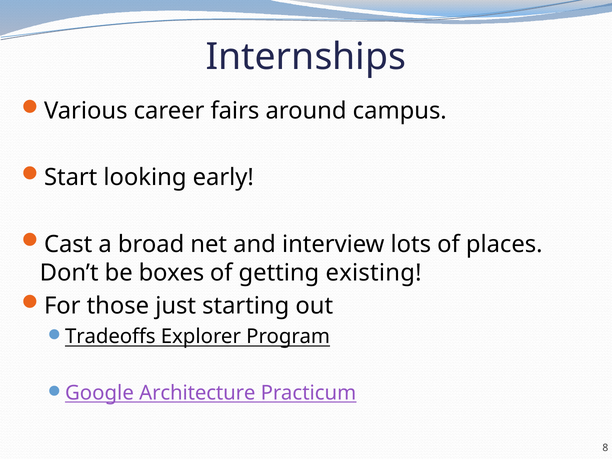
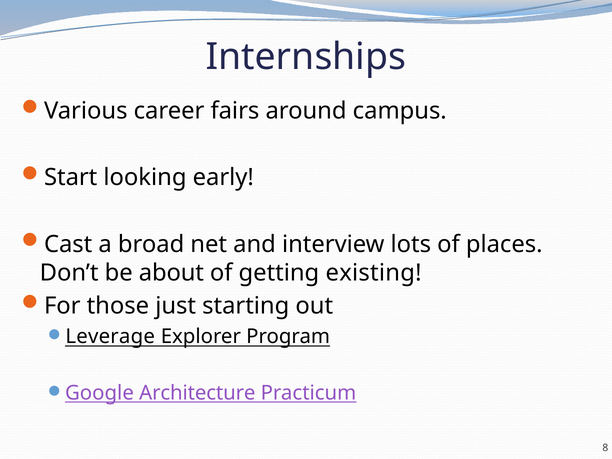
boxes: boxes -> about (171, 273)
Tradeoffs: Tradeoffs -> Leverage (110, 336)
